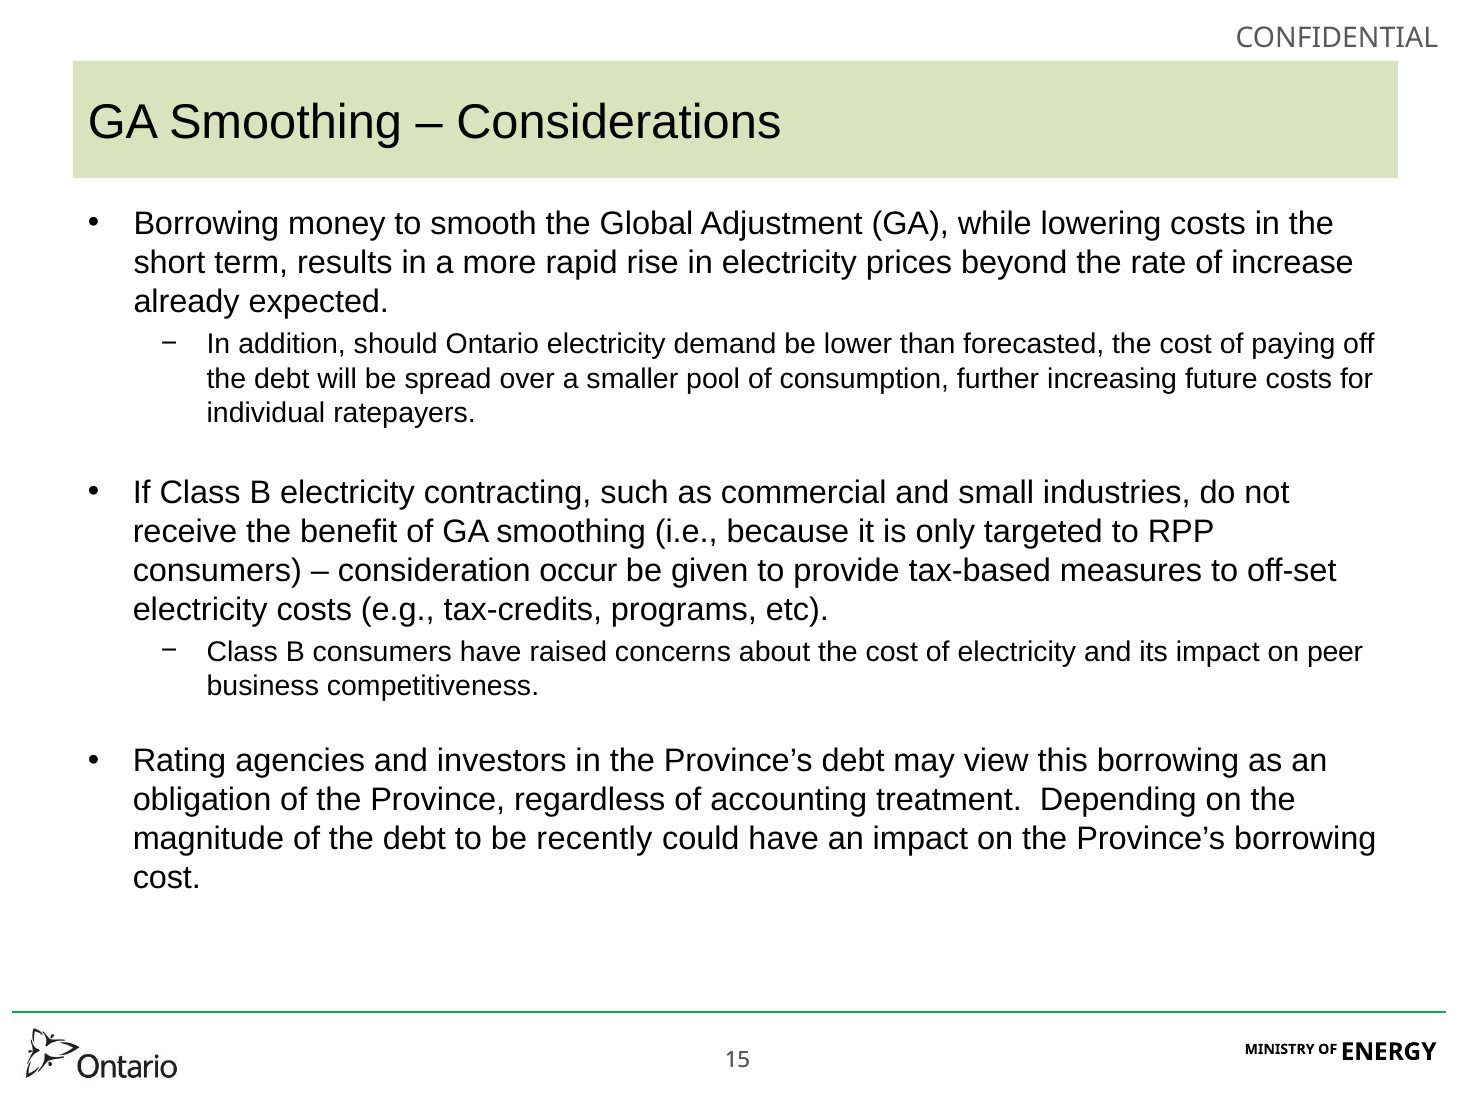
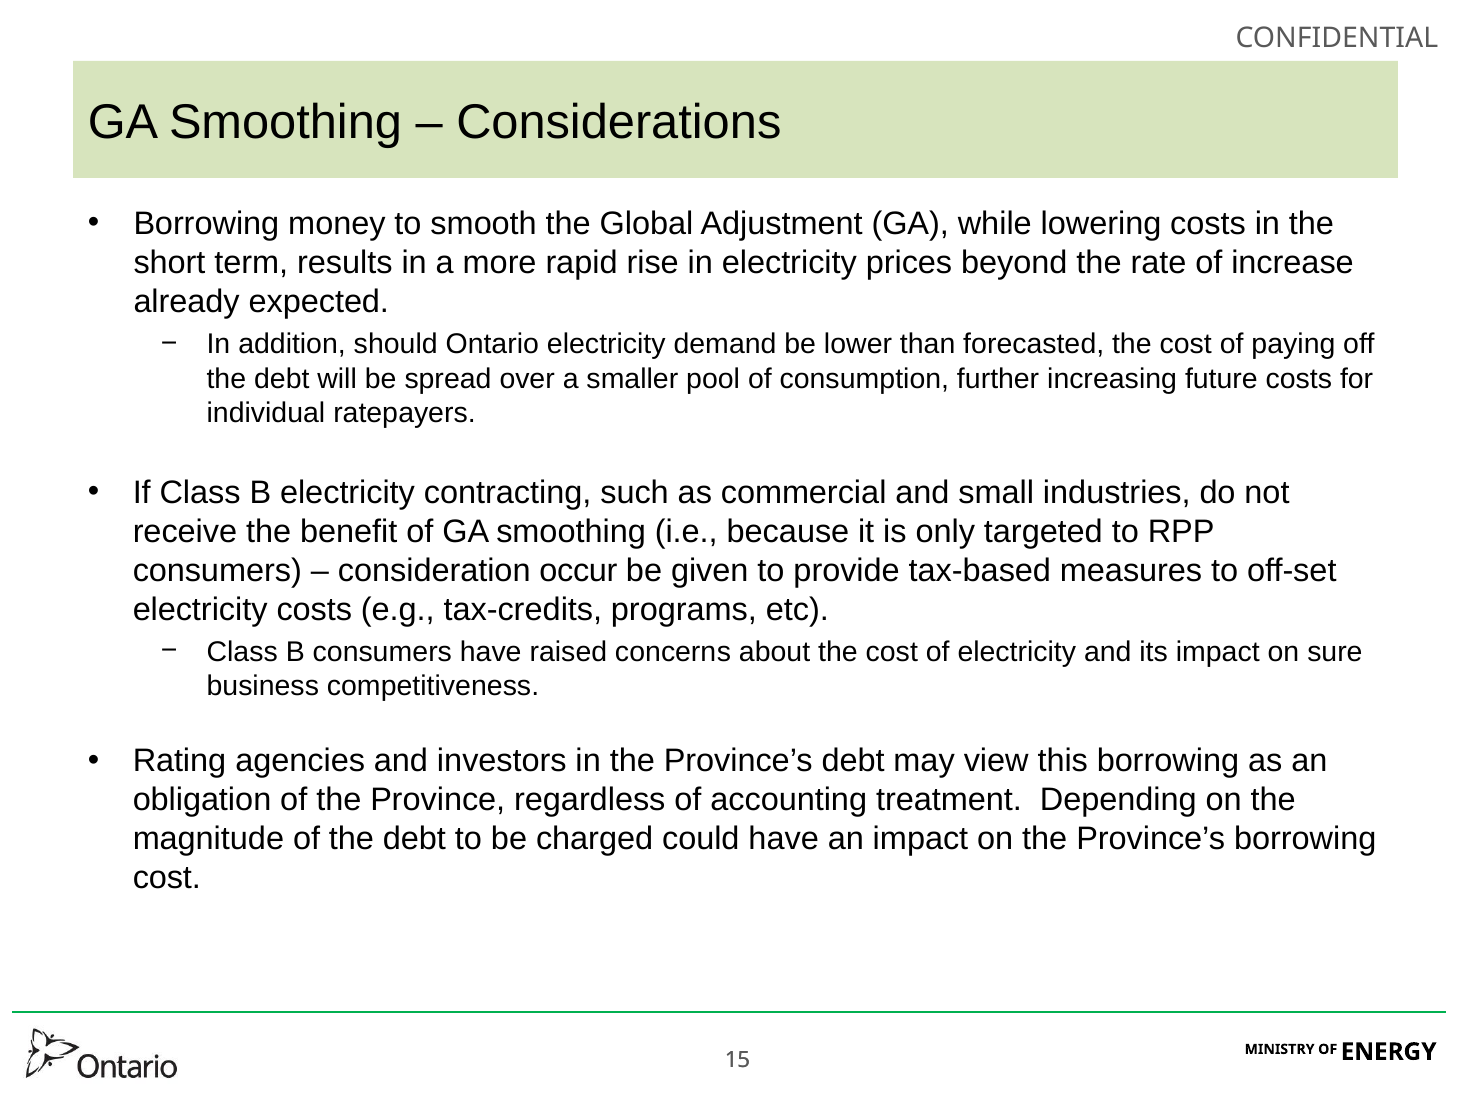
peer: peer -> sure (1335, 652)
recently: recently -> charged (595, 839)
